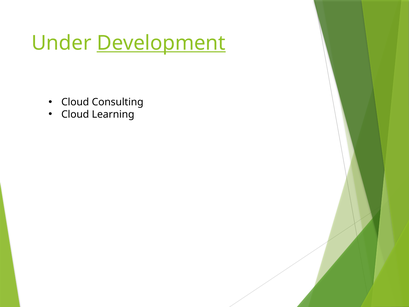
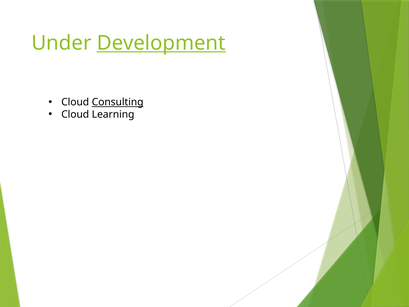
Consulting underline: none -> present (118, 102)
